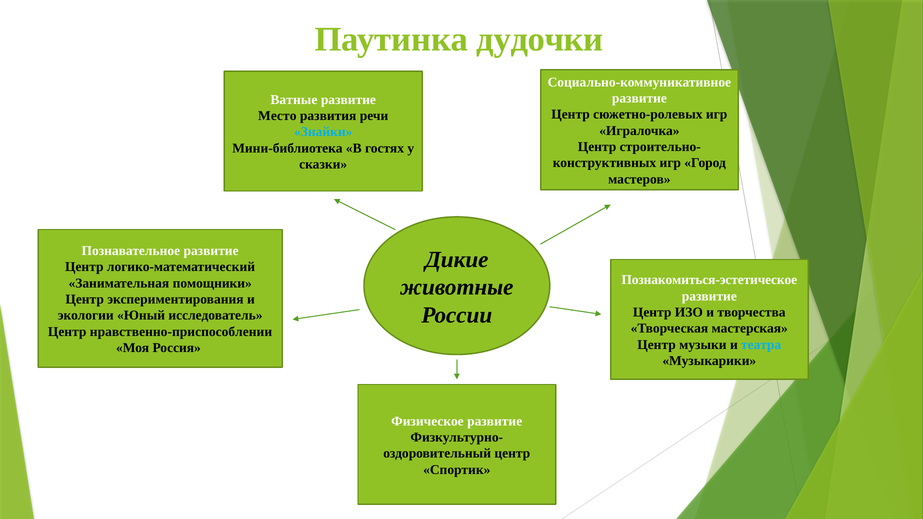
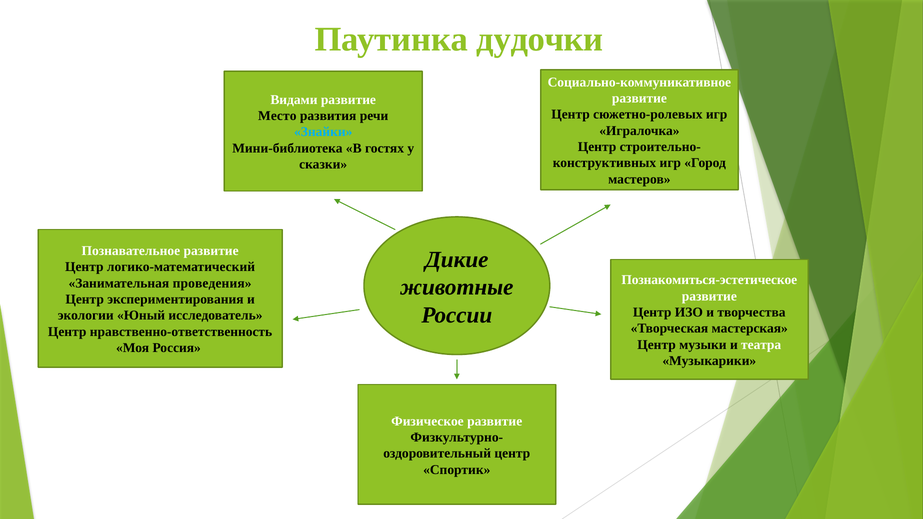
Ватные: Ватные -> Видами (294, 100)
помощники: помощники -> проведения (212, 283)
нравственно-приспособлении: нравственно-приспособлении -> нравственно-ответственность (181, 332)
театра colour: light blue -> white (761, 345)
